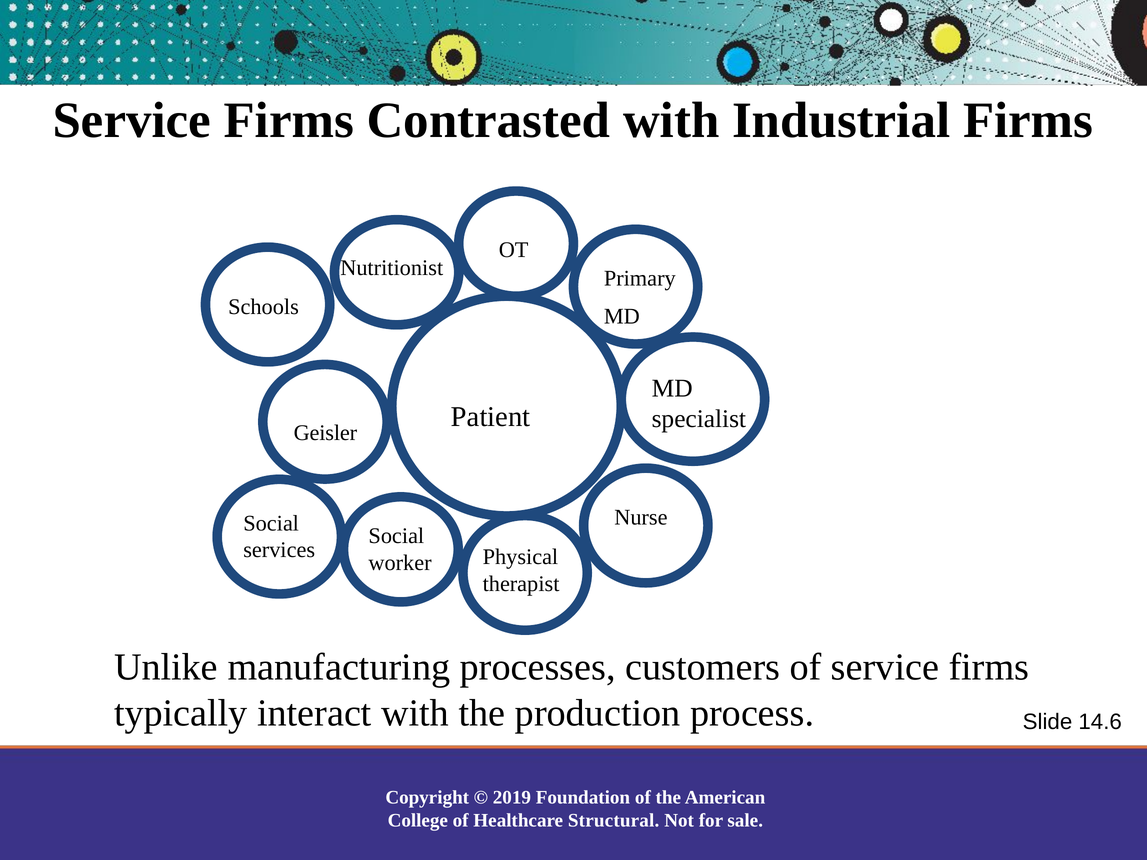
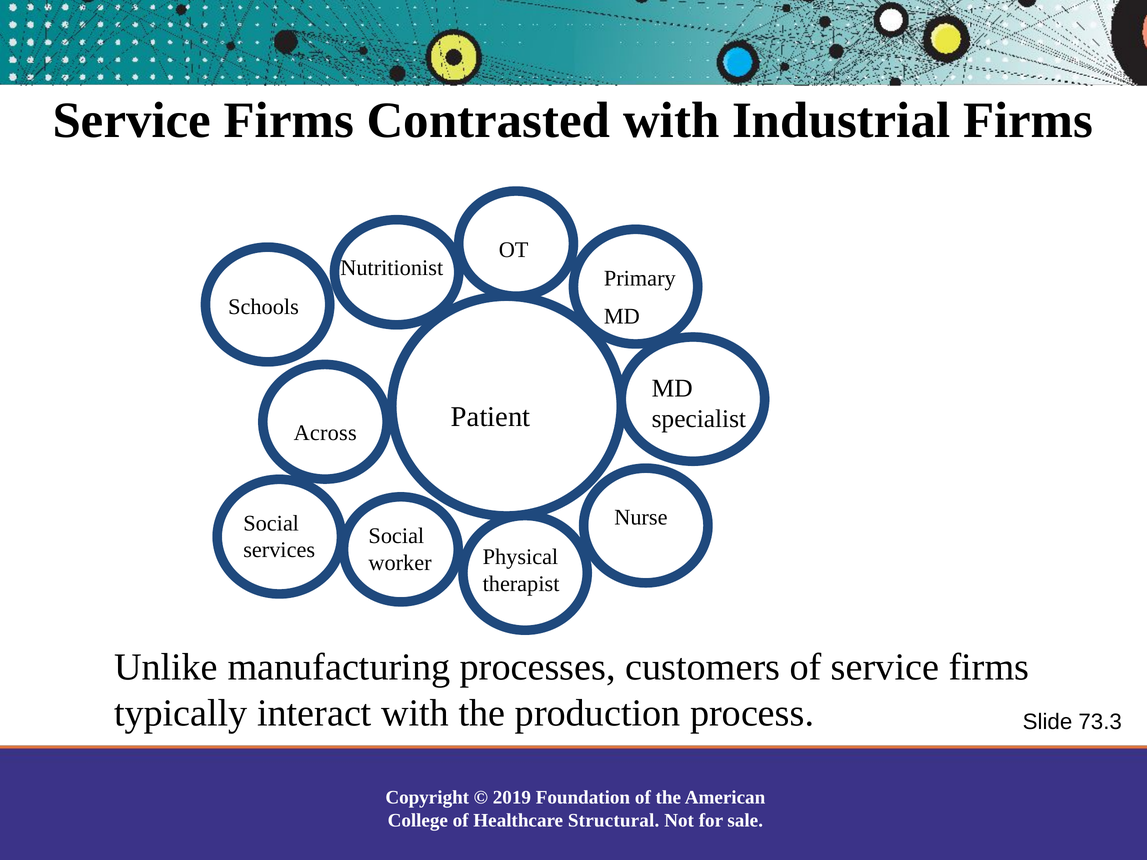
Geisler: Geisler -> Across (325, 433)
14.6: 14.6 -> 73.3 (1100, 722)
